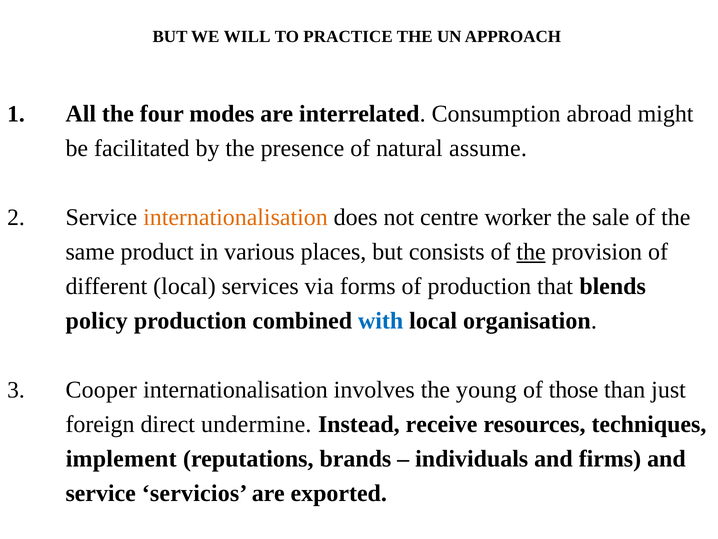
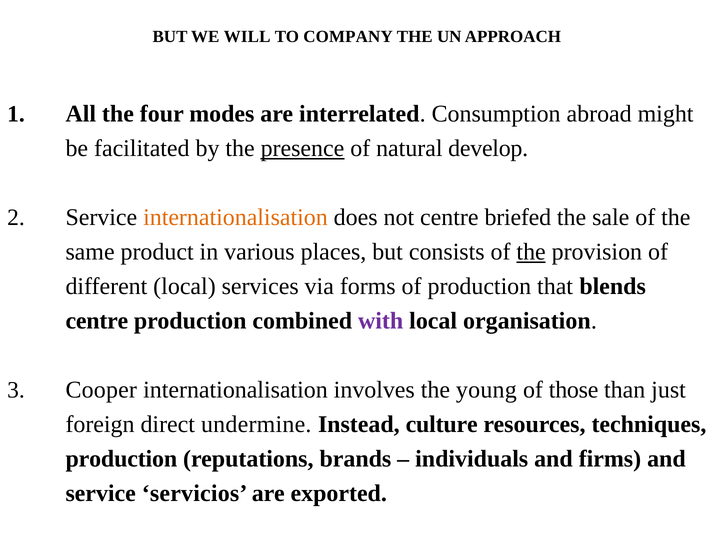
PRACTICE: PRACTICE -> COMPANY (348, 36)
presence underline: none -> present (302, 148)
assume: assume -> develop (488, 148)
worker: worker -> briefed (518, 217)
policy: policy -> centre (97, 320)
with colour: blue -> purple (381, 320)
receive: receive -> culture (442, 424)
implement: implement -> production (121, 458)
